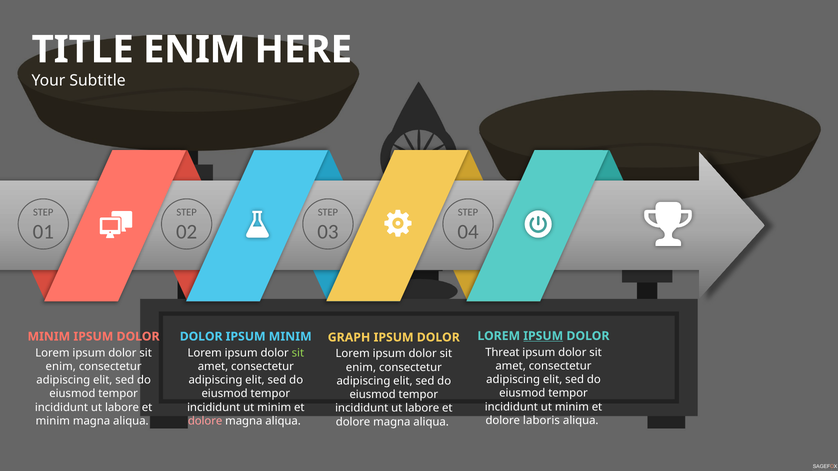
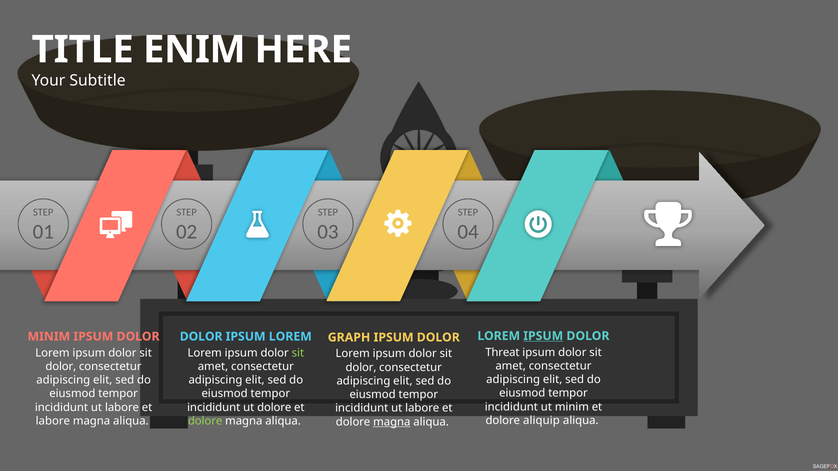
IPSUM MINIM: MINIM -> LOREM (290, 337)
enim: enim -> dolor (61, 367)
enim: enim -> dolor (361, 368)
minim: minim -> dolore (274, 408)
laboris: laboris -> aliquip (541, 421)
minim: minim -> labore (53, 421)
dolore colour: pink -> light green (205, 421)
magna underline: none -> present (392, 422)
